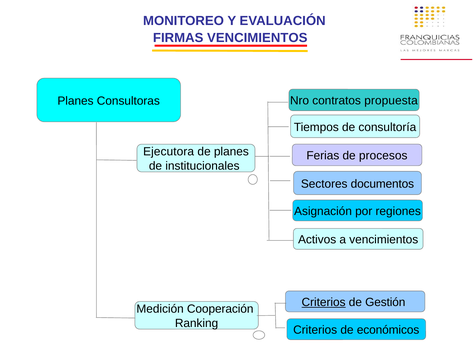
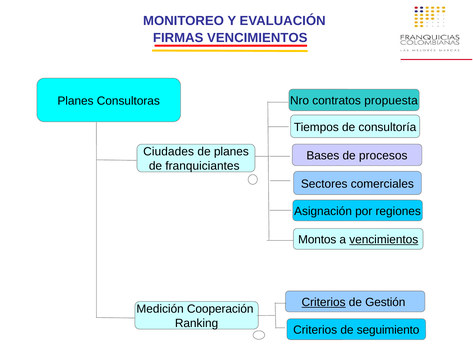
Ejecutora: Ejecutora -> Ciudades (169, 152)
Ferias: Ferias -> Bases (323, 156)
institucionales: institucionales -> franquiciantes (202, 166)
documentos: documentos -> comerciales (382, 184)
Activos: Activos -> Montos (317, 240)
vencimientos underline: none -> present (384, 240)
económicos: económicos -> seguimiento (388, 330)
